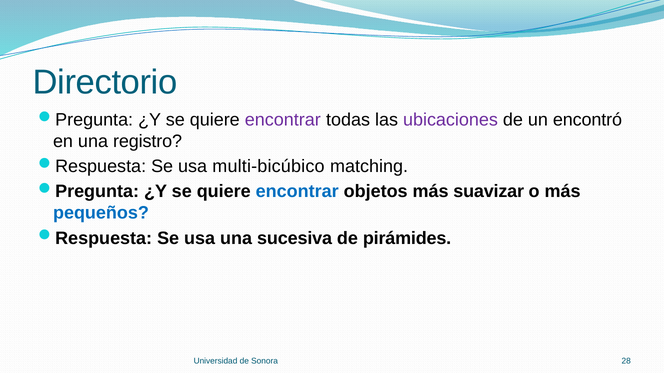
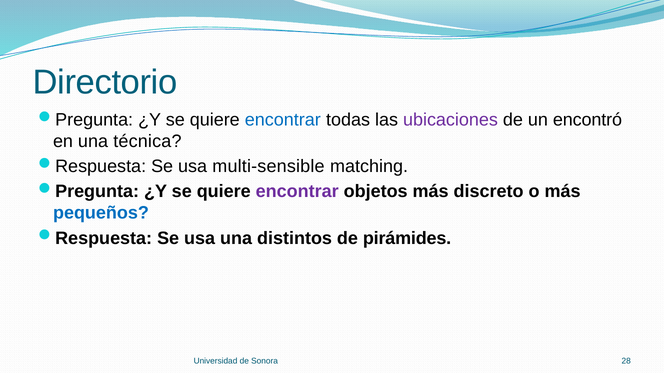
encontrar colour: purple -> blue (283, 120)
registro: registro -> técnica (147, 141)
multi-bicúbico: multi-bicúbico -> multi-sensible (268, 167)
encontrar colour: blue -> purple (297, 192)
suavizar: suavizar -> discreto (489, 192)
sucesiva: sucesiva -> distintos (295, 238)
